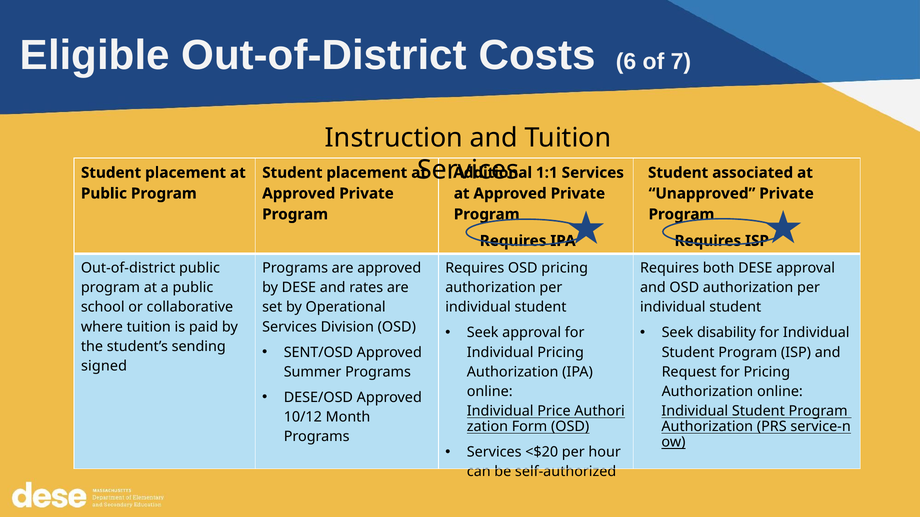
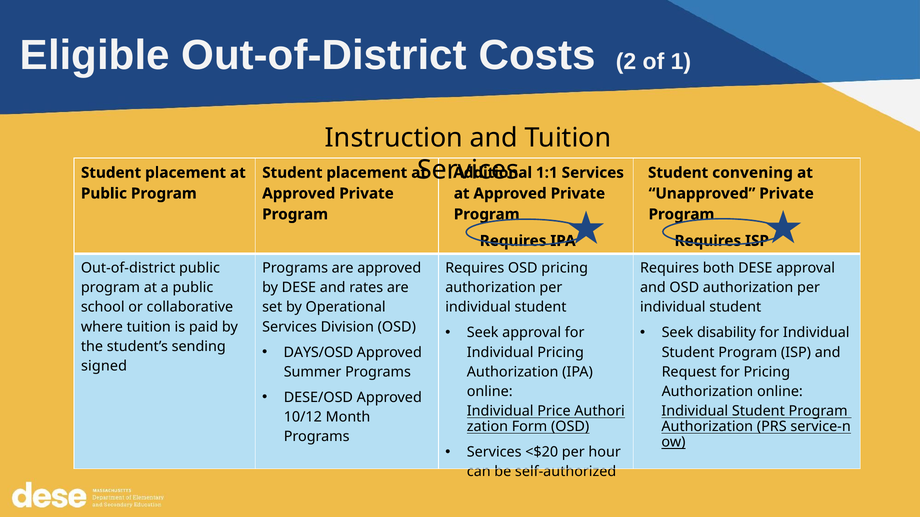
6: 6 -> 2 (626, 62)
7: 7 -> 1 (681, 62)
associated: associated -> convening (753, 173)
SENT/OSD: SENT/OSD -> DAYS/OSD (318, 353)
